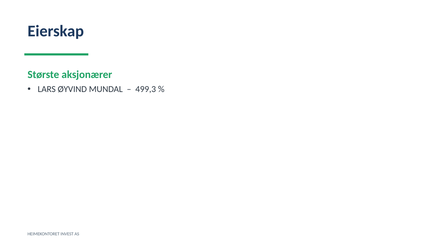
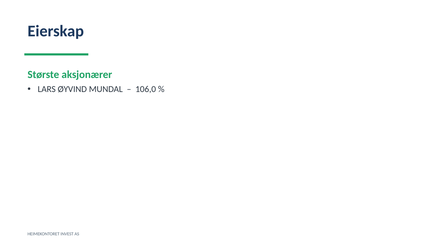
499,3: 499,3 -> 106,0 (146, 89)
